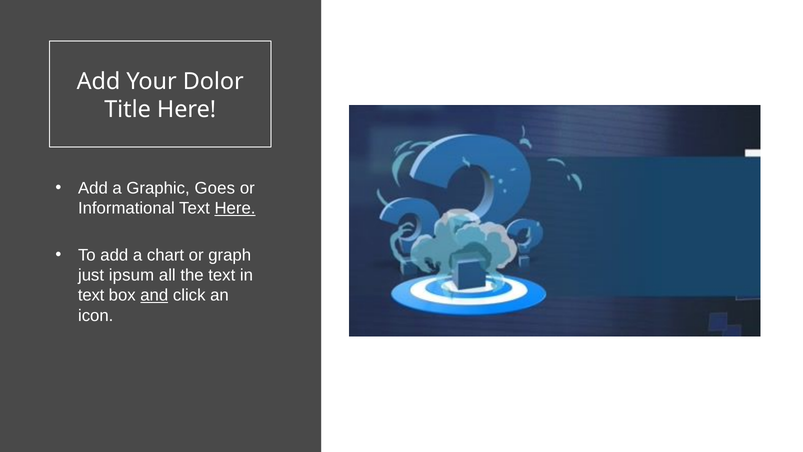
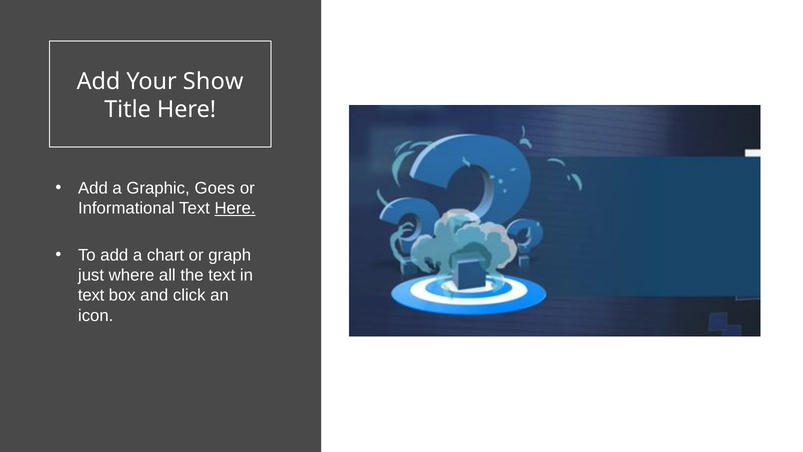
Dolor: Dolor -> Show (213, 82)
ipsum: ipsum -> where (132, 275)
and underline: present -> none (154, 295)
